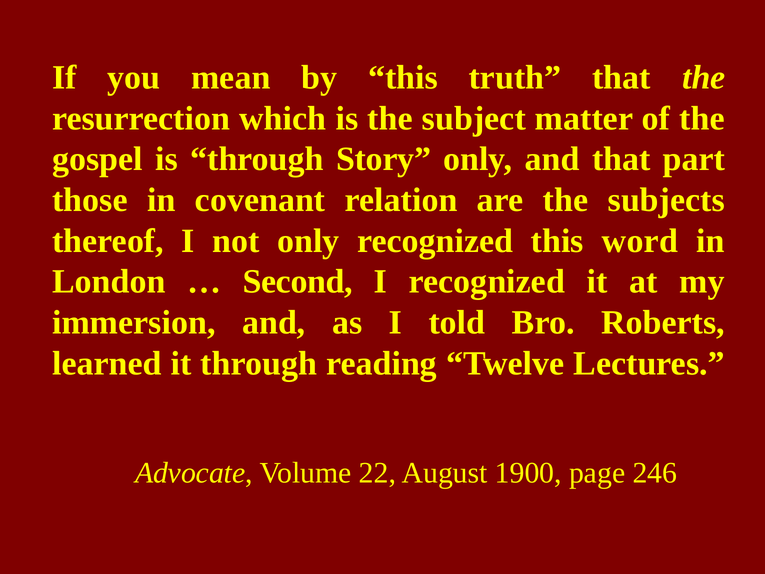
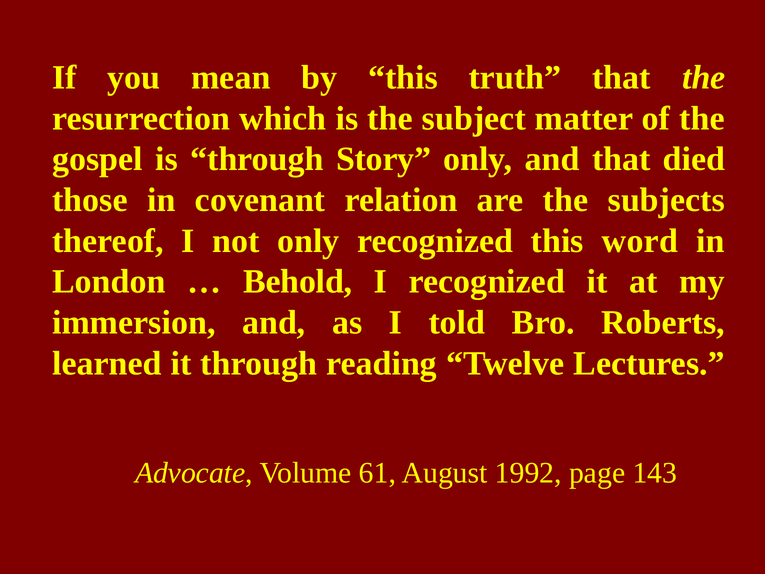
part: part -> died (694, 159)
Second: Second -> Behold (298, 282)
22: 22 -> 61 (377, 473)
1900: 1900 -> 1992 (528, 473)
246: 246 -> 143 (655, 473)
